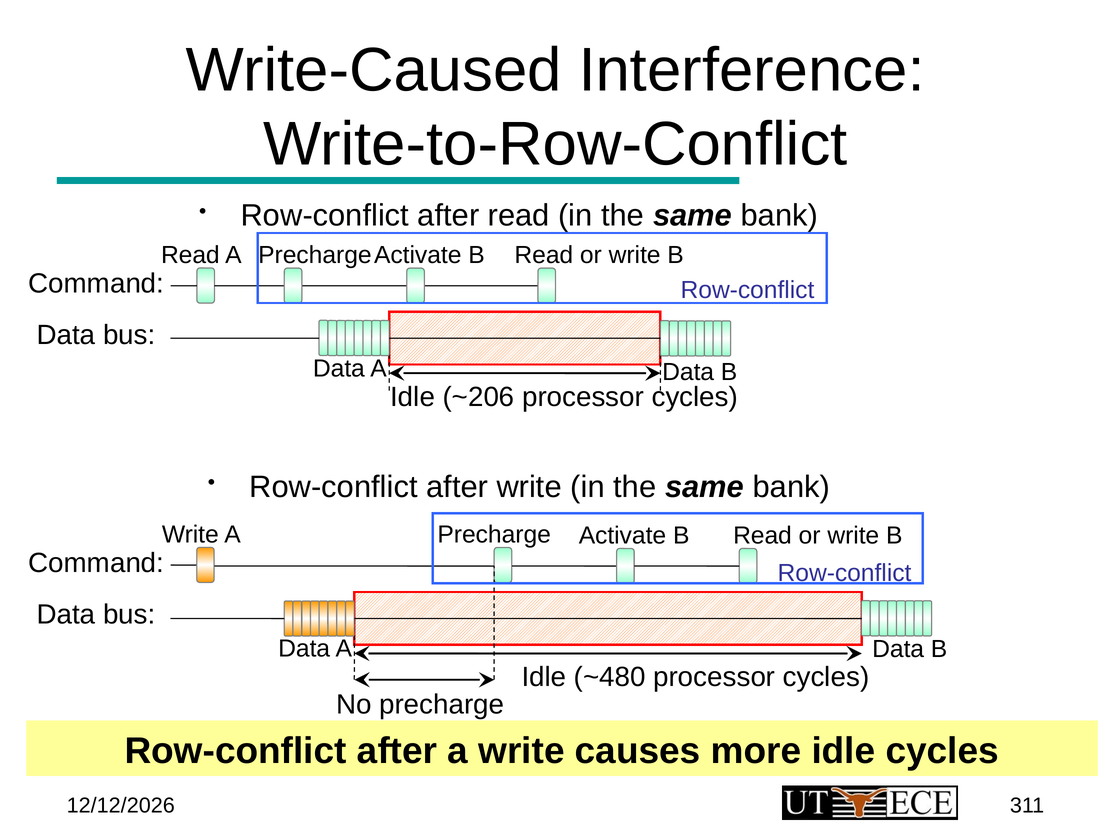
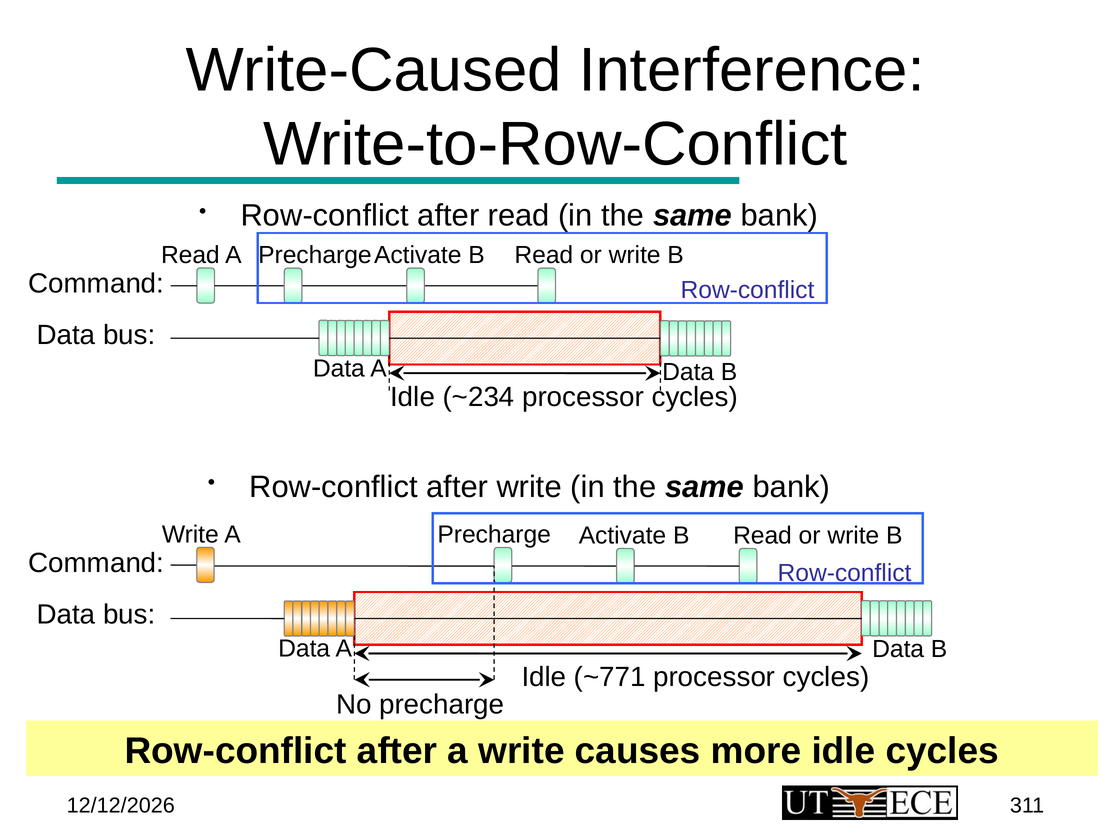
~206: ~206 -> ~234 (479, 397)
~480: ~480 -> ~771 (610, 676)
